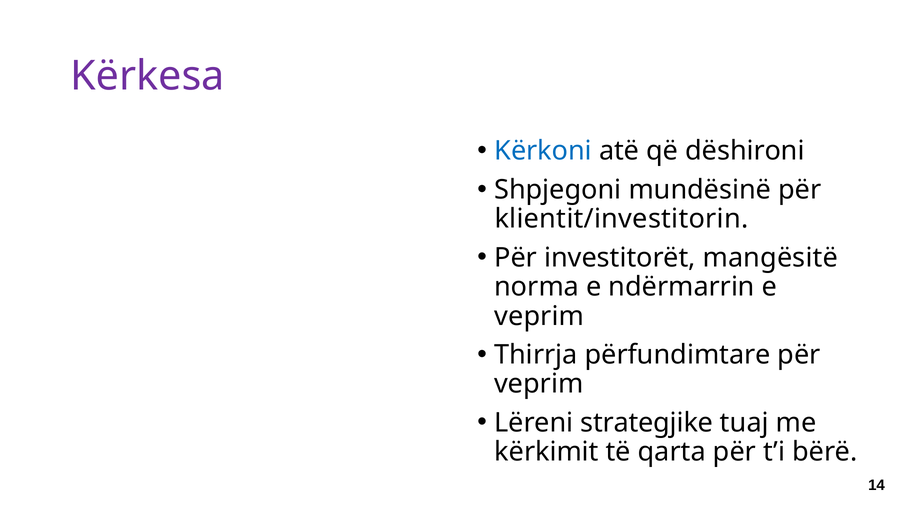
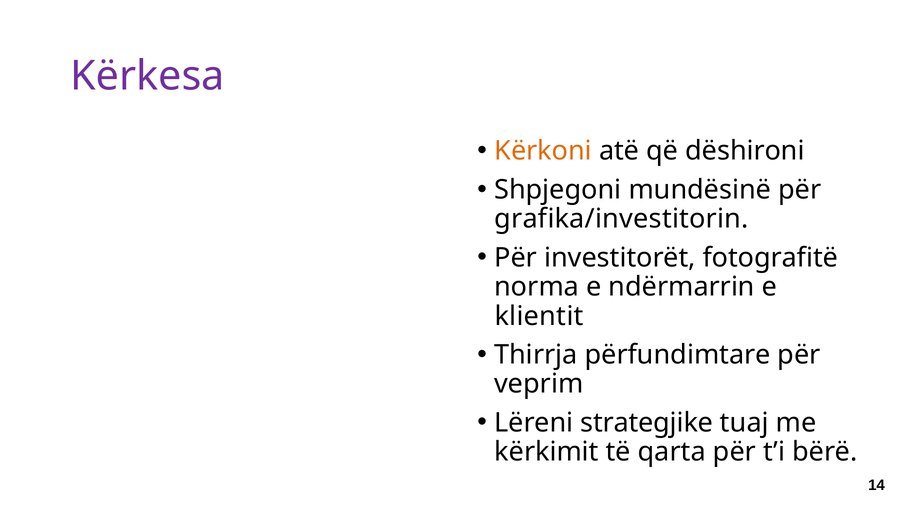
Kërkoni colour: blue -> orange (543, 151)
klientit/investitorin: klientit/investitorin -> grafika/investitorin (622, 219)
mangësitë: mangësitë -> fotografitë (770, 258)
veprim: veprim -> klientit (539, 316)
